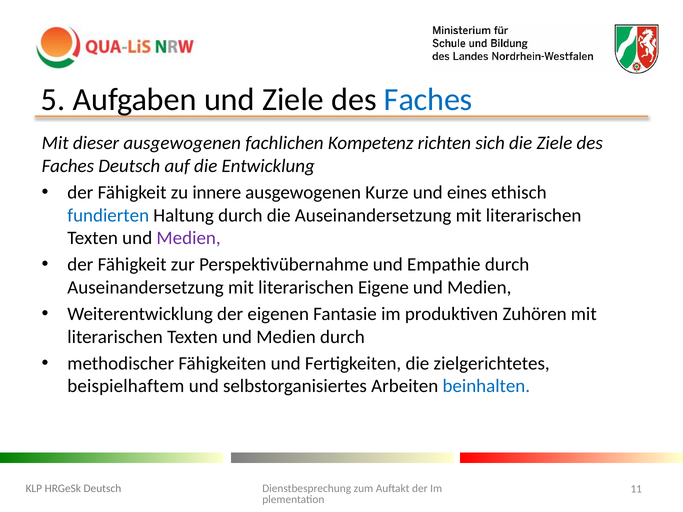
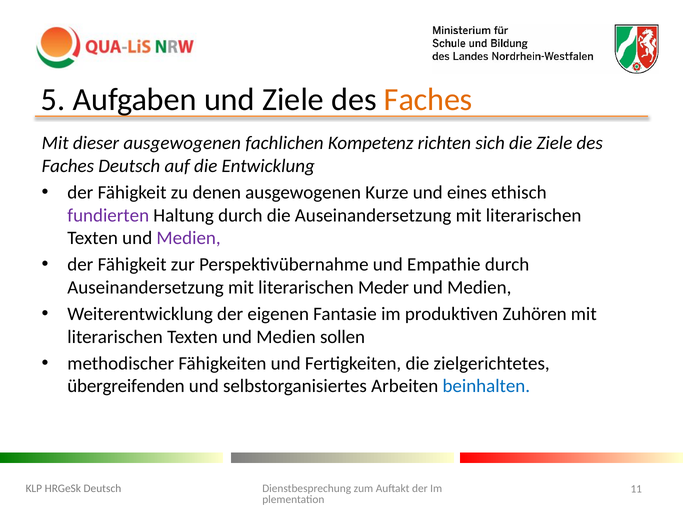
Faches colour: blue -> orange (428, 100)
innere: innere -> denen (217, 193)
fundierten colour: blue -> purple (108, 215)
Eigene: Eigene -> Meder (384, 288)
Medien durch: durch -> sollen (343, 337)
beispielhaftem: beispielhaftem -> übergreifenden (126, 386)
